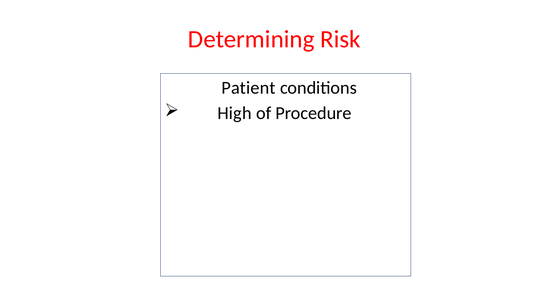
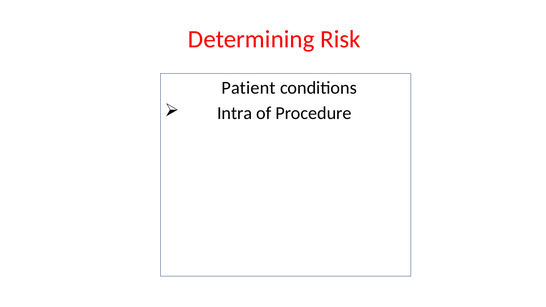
High: High -> Intra (235, 113)
